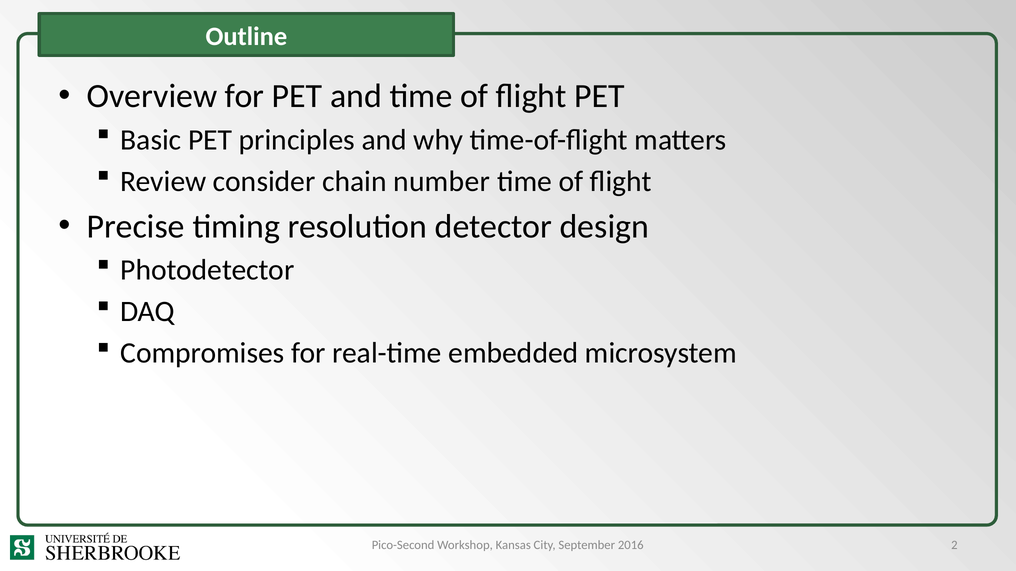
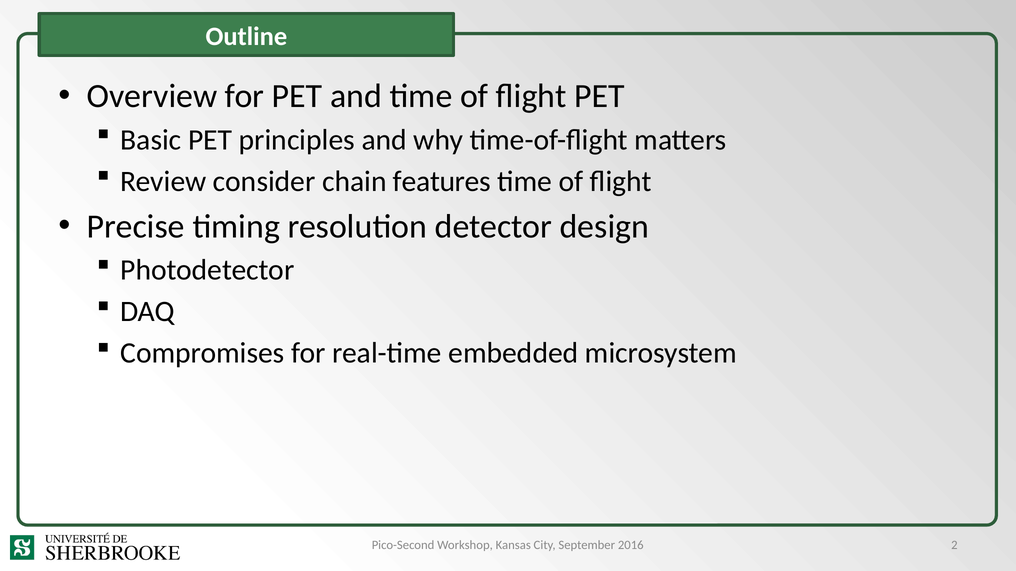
number: number -> features (442, 181)
